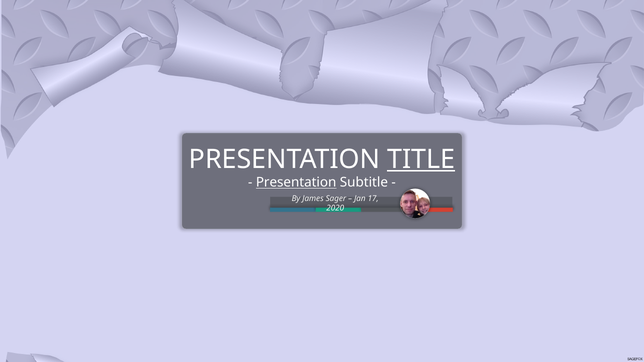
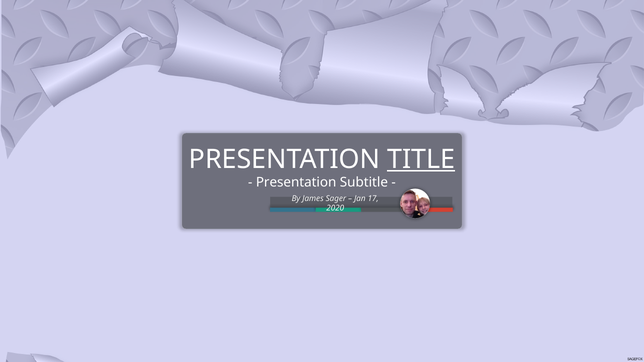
Presentation underline: present -> none (296, 183)
